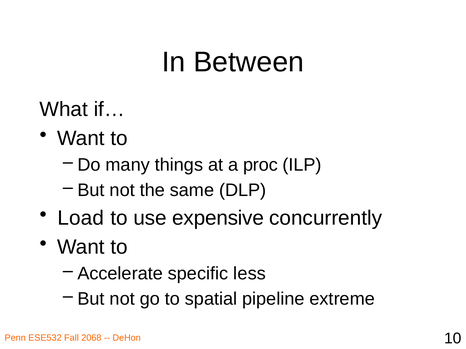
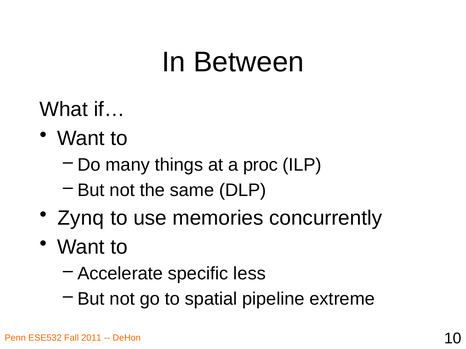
Load: Load -> Zynq (81, 218)
expensive: expensive -> memories (218, 218)
2068: 2068 -> 2011 (91, 338)
